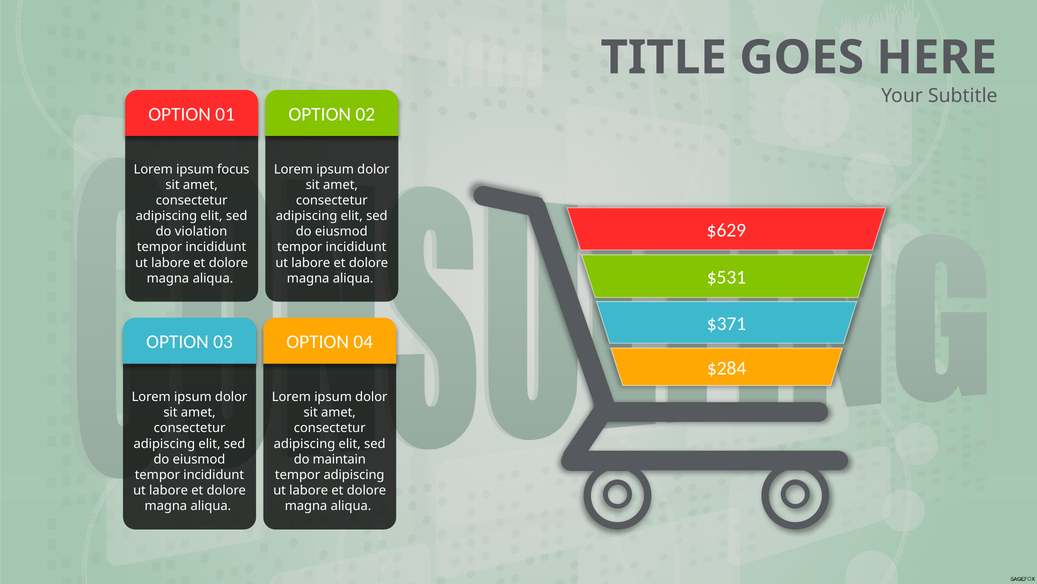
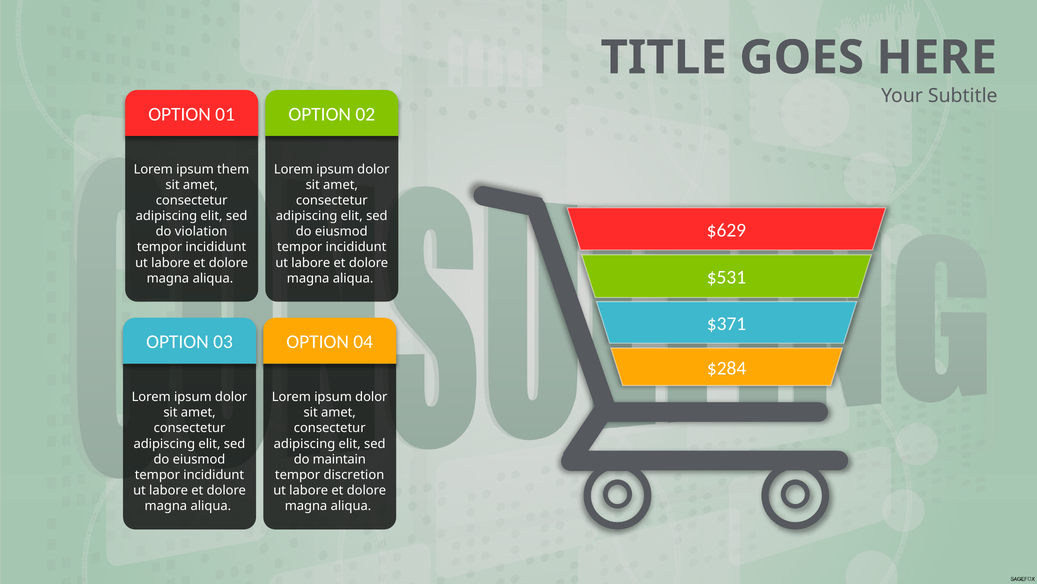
focus: focus -> them (233, 169)
tempor adipiscing: adipiscing -> discretion (354, 474)
